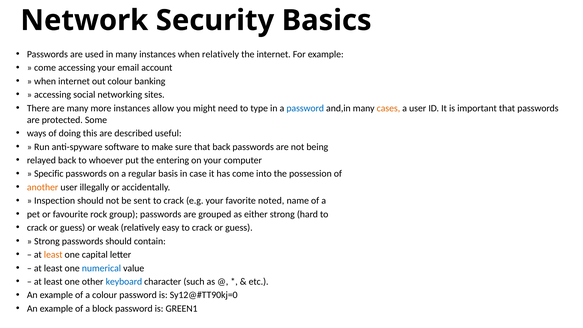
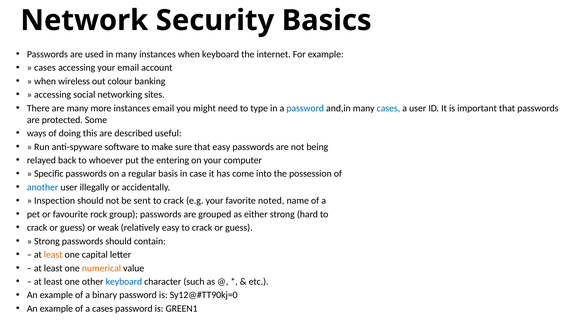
when relatively: relatively -> keyboard (221, 54)
come: come -> cases (45, 68)
when internet: internet -> wireless (74, 81)
instances allow: allow -> email (163, 108)
cases colour: orange -> blue (388, 108)
that back: back -> easy (221, 147)
another colour: orange -> blue (43, 187)
numerical colour: blue -> orange (101, 268)
a colour: colour -> binary (105, 295)
a block: block -> cases (103, 309)
